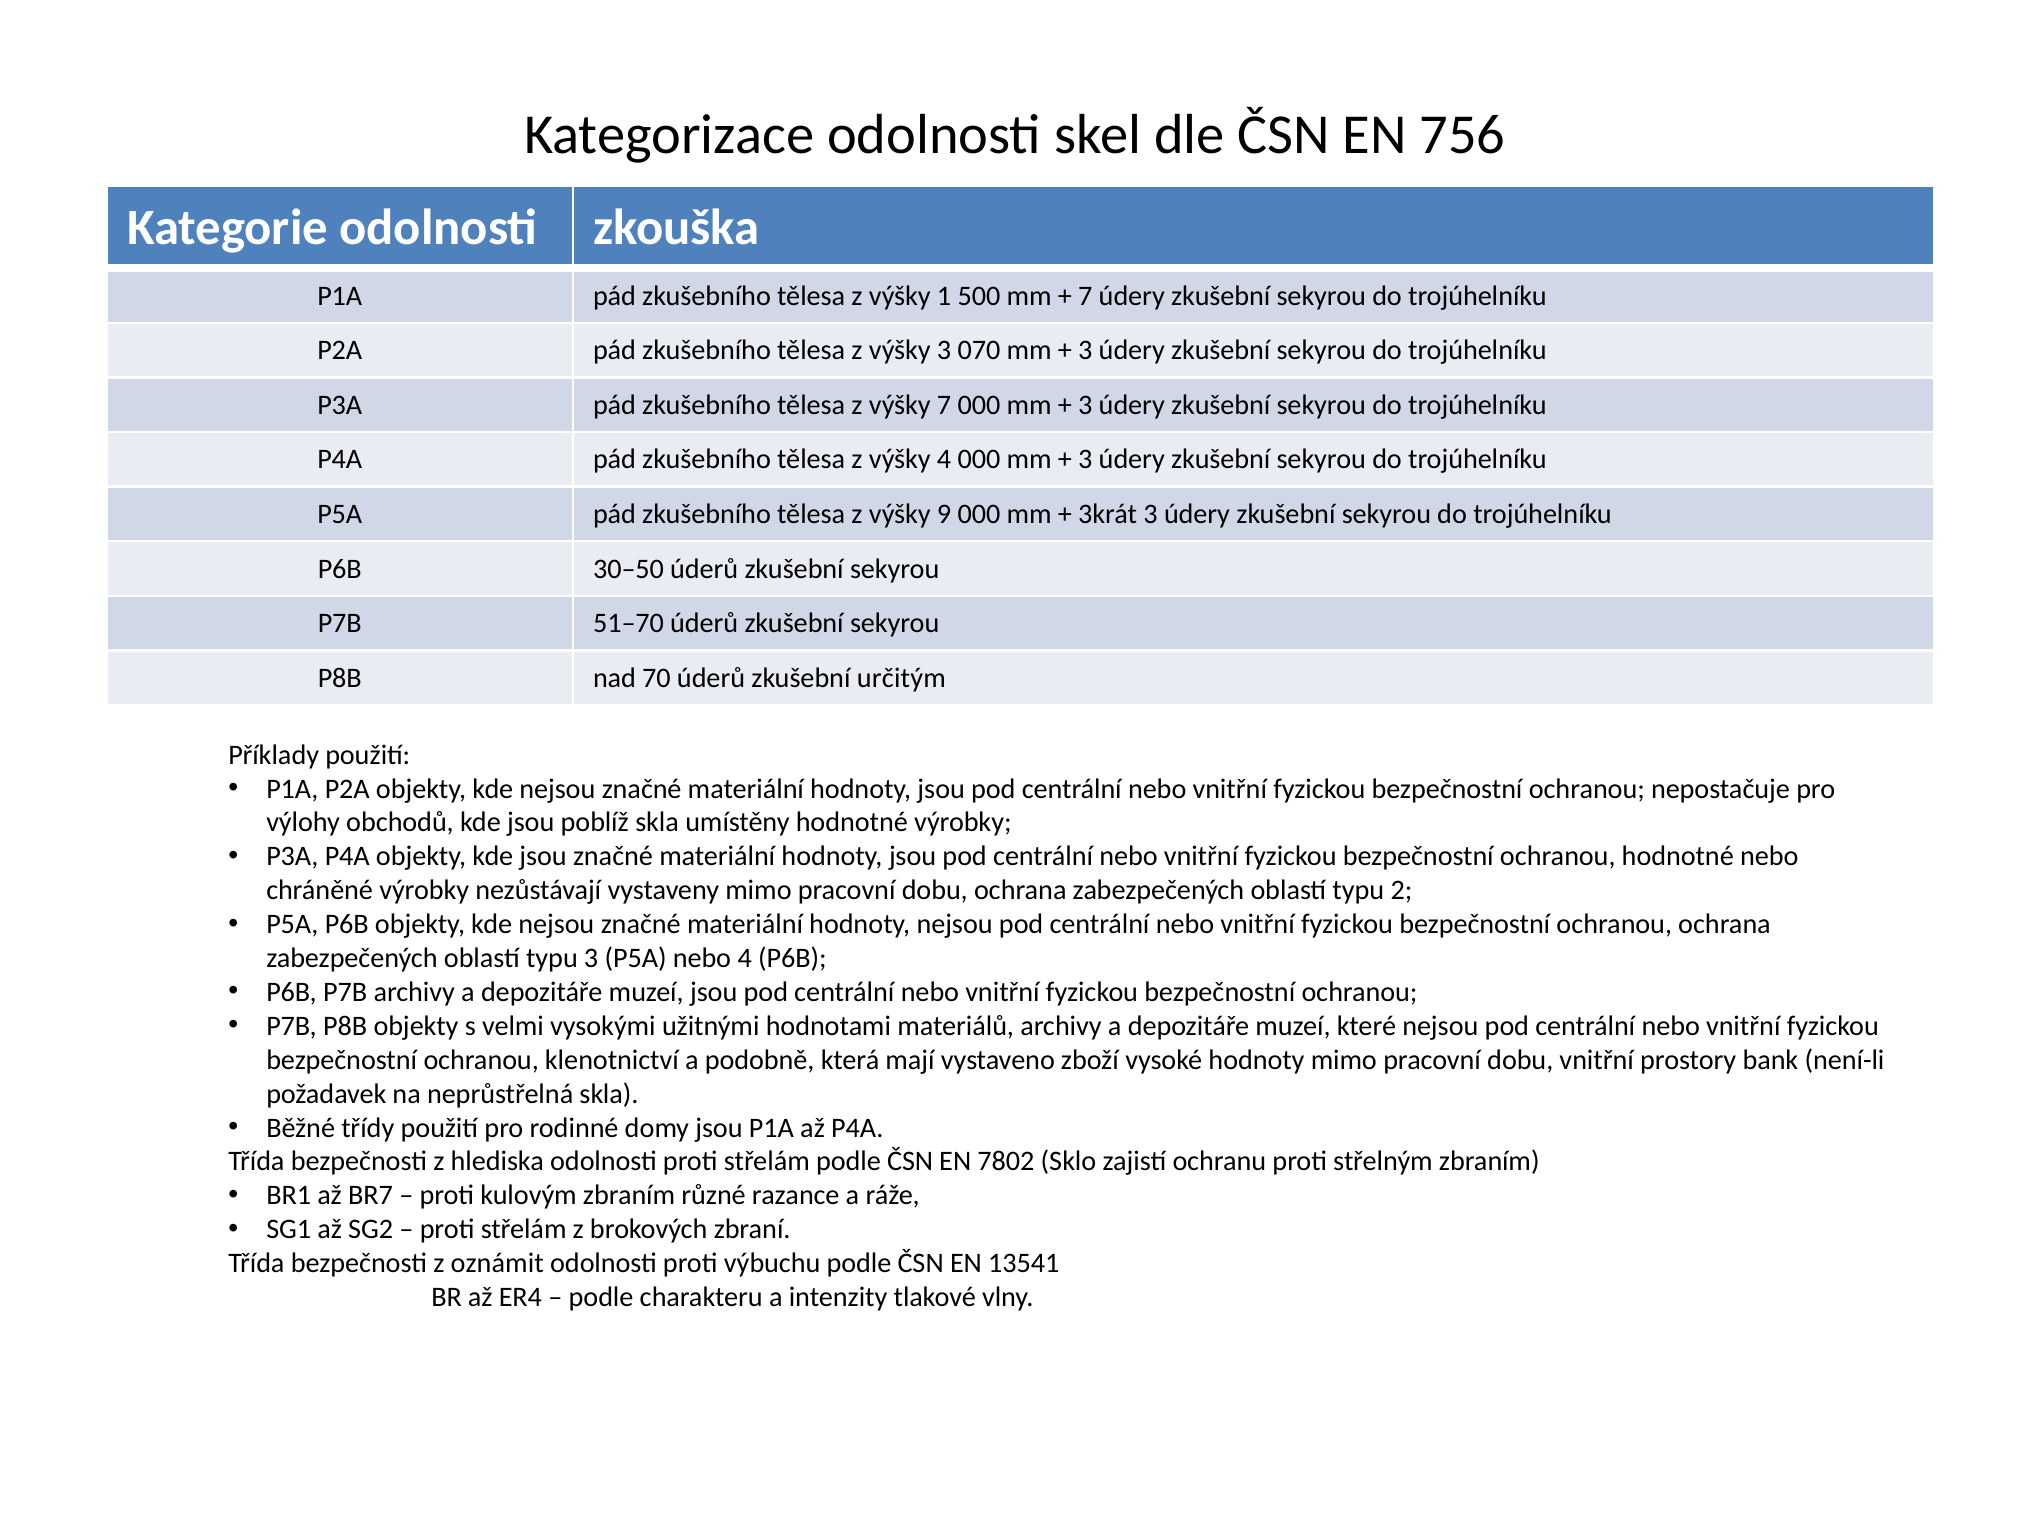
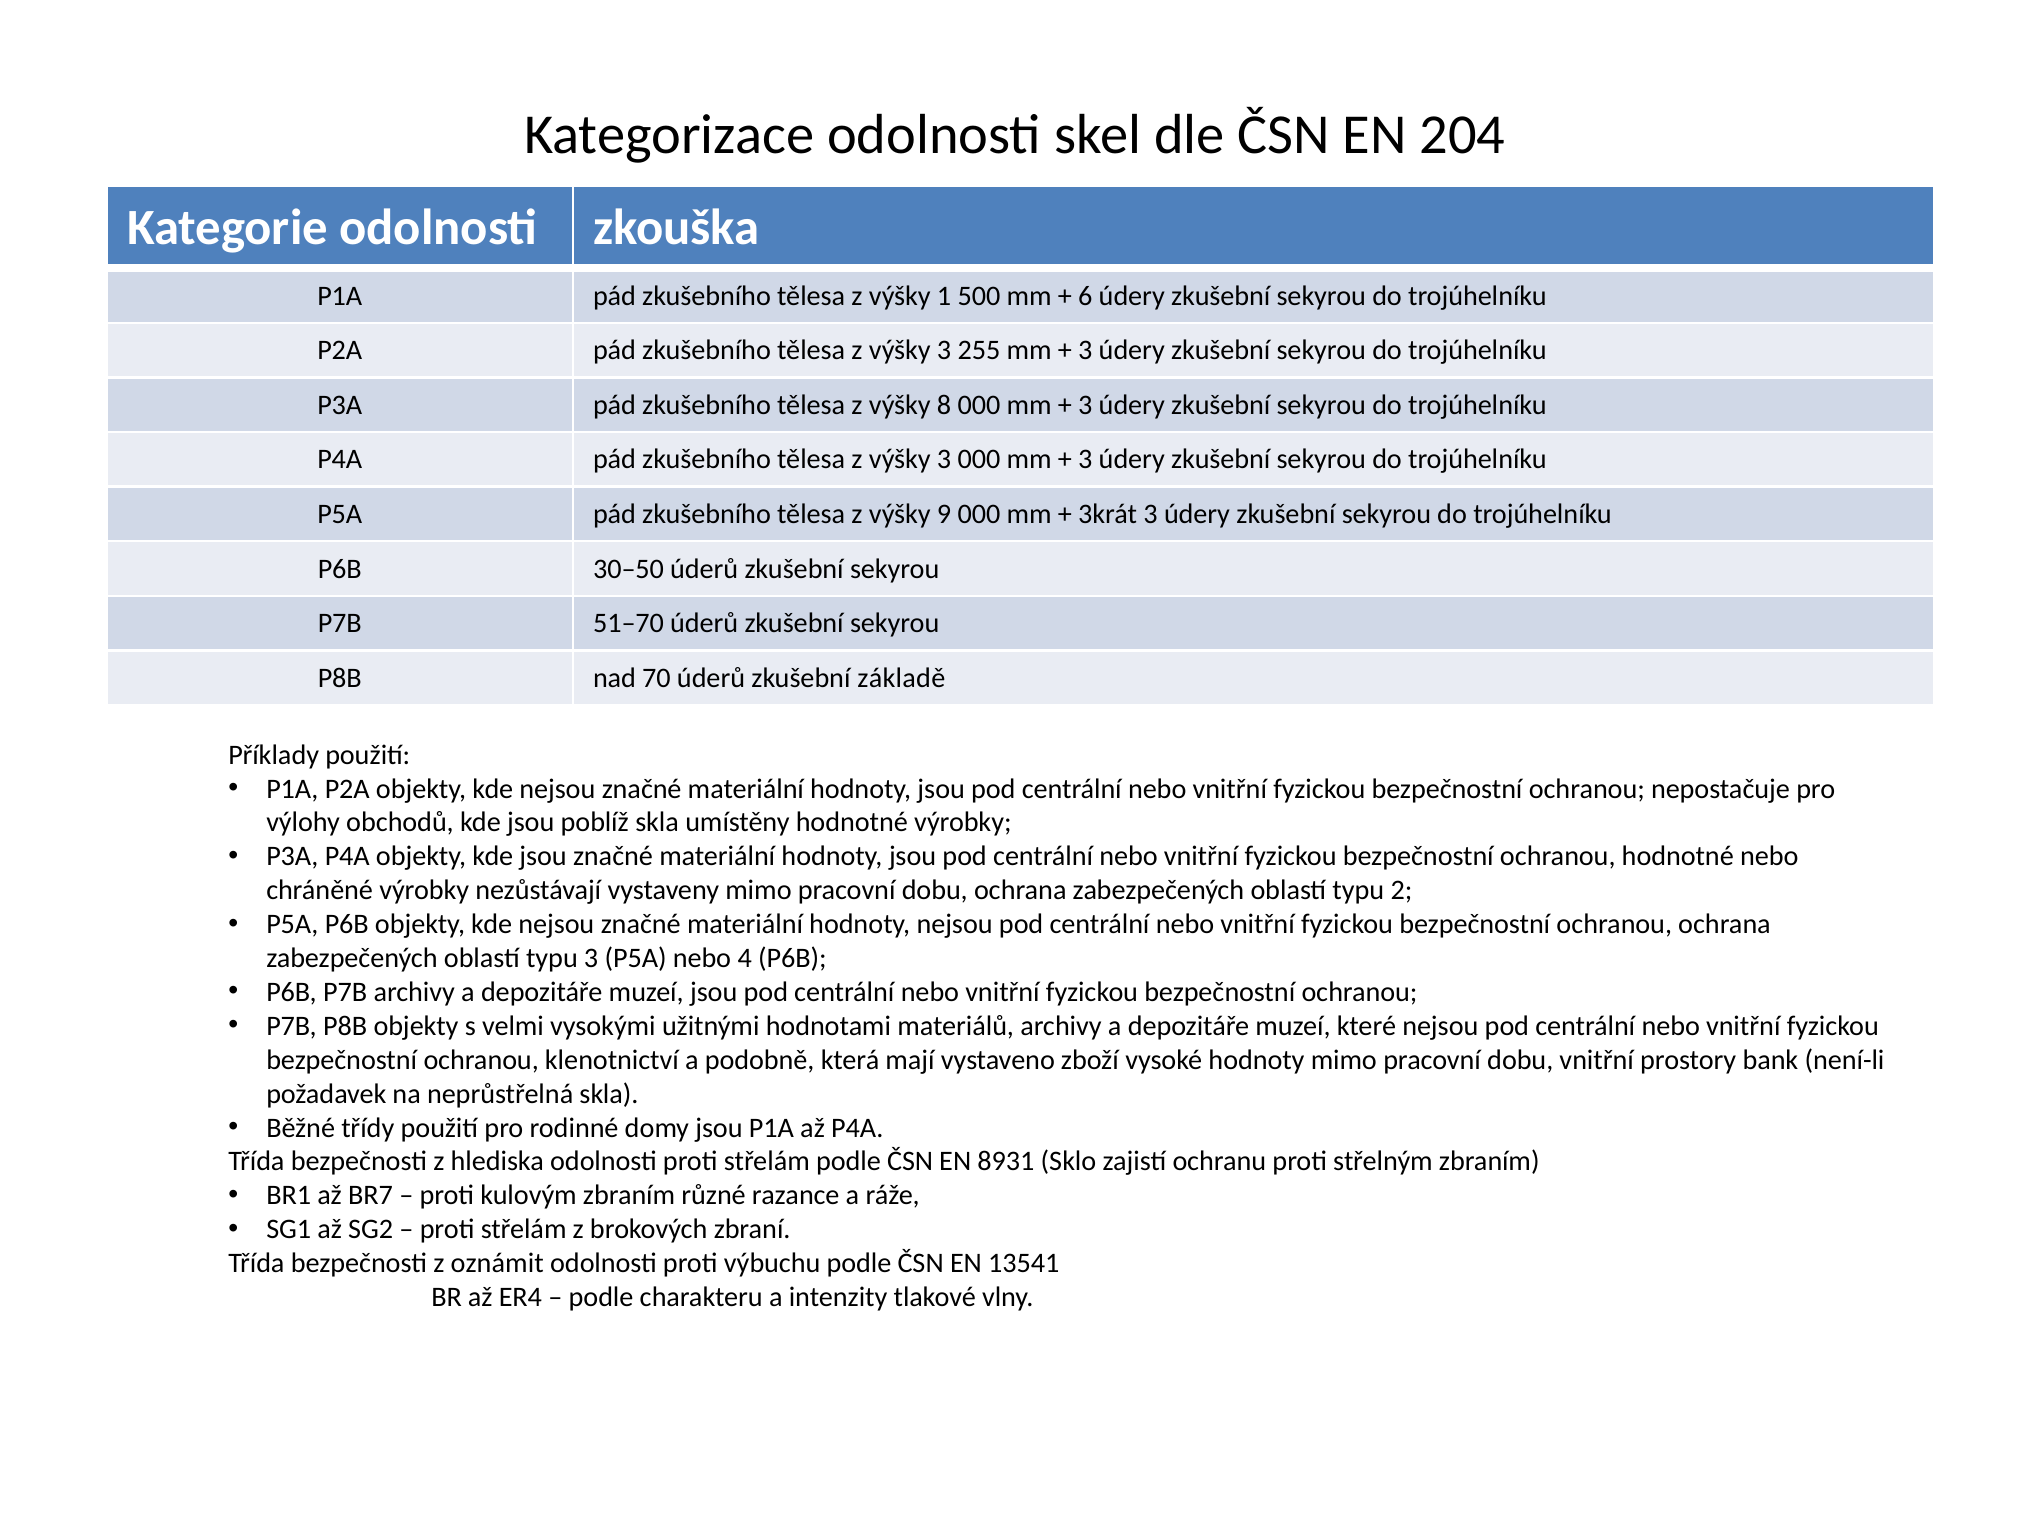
756: 756 -> 204 (1462, 135)
7: 7 -> 6 (1085, 296)
070: 070 -> 255 (979, 350)
výšky 7: 7 -> 8 (944, 405)
4: 4 -> 3 (944, 459)
určitým: určitým -> základě (901, 678)
7802: 7802 -> 8931 (1006, 1161)
